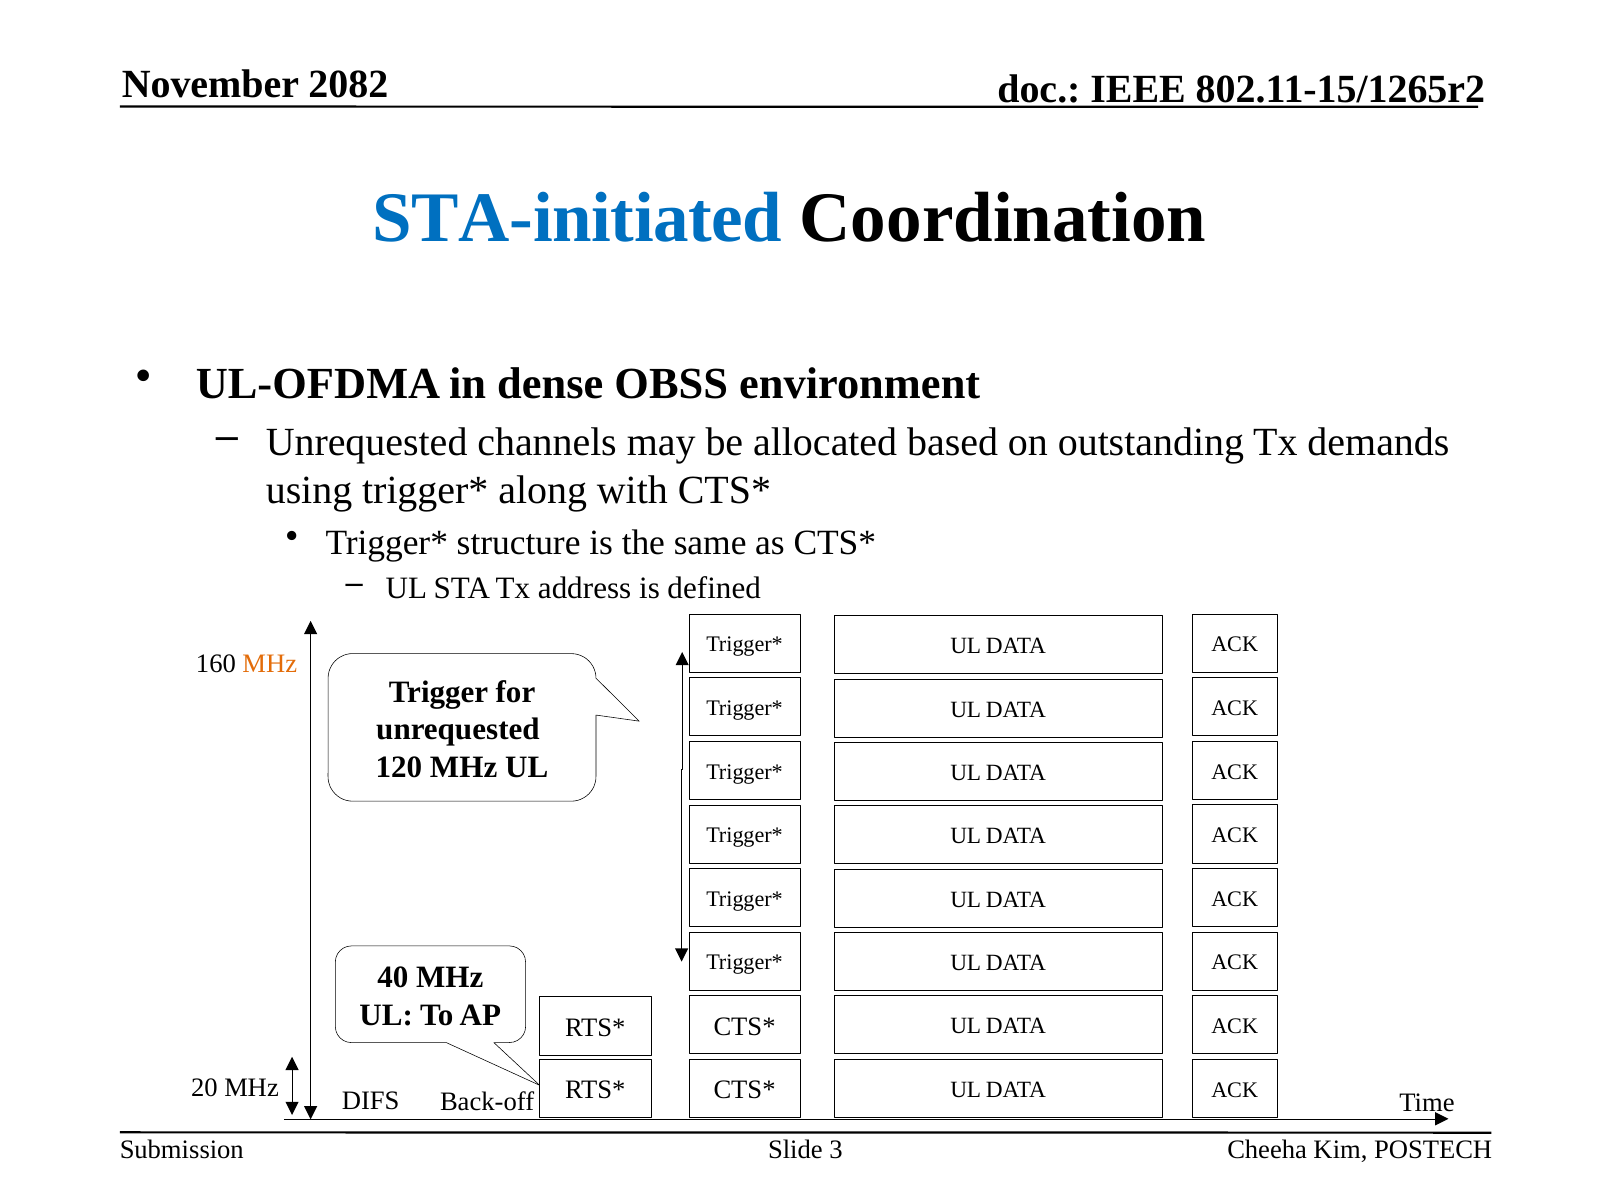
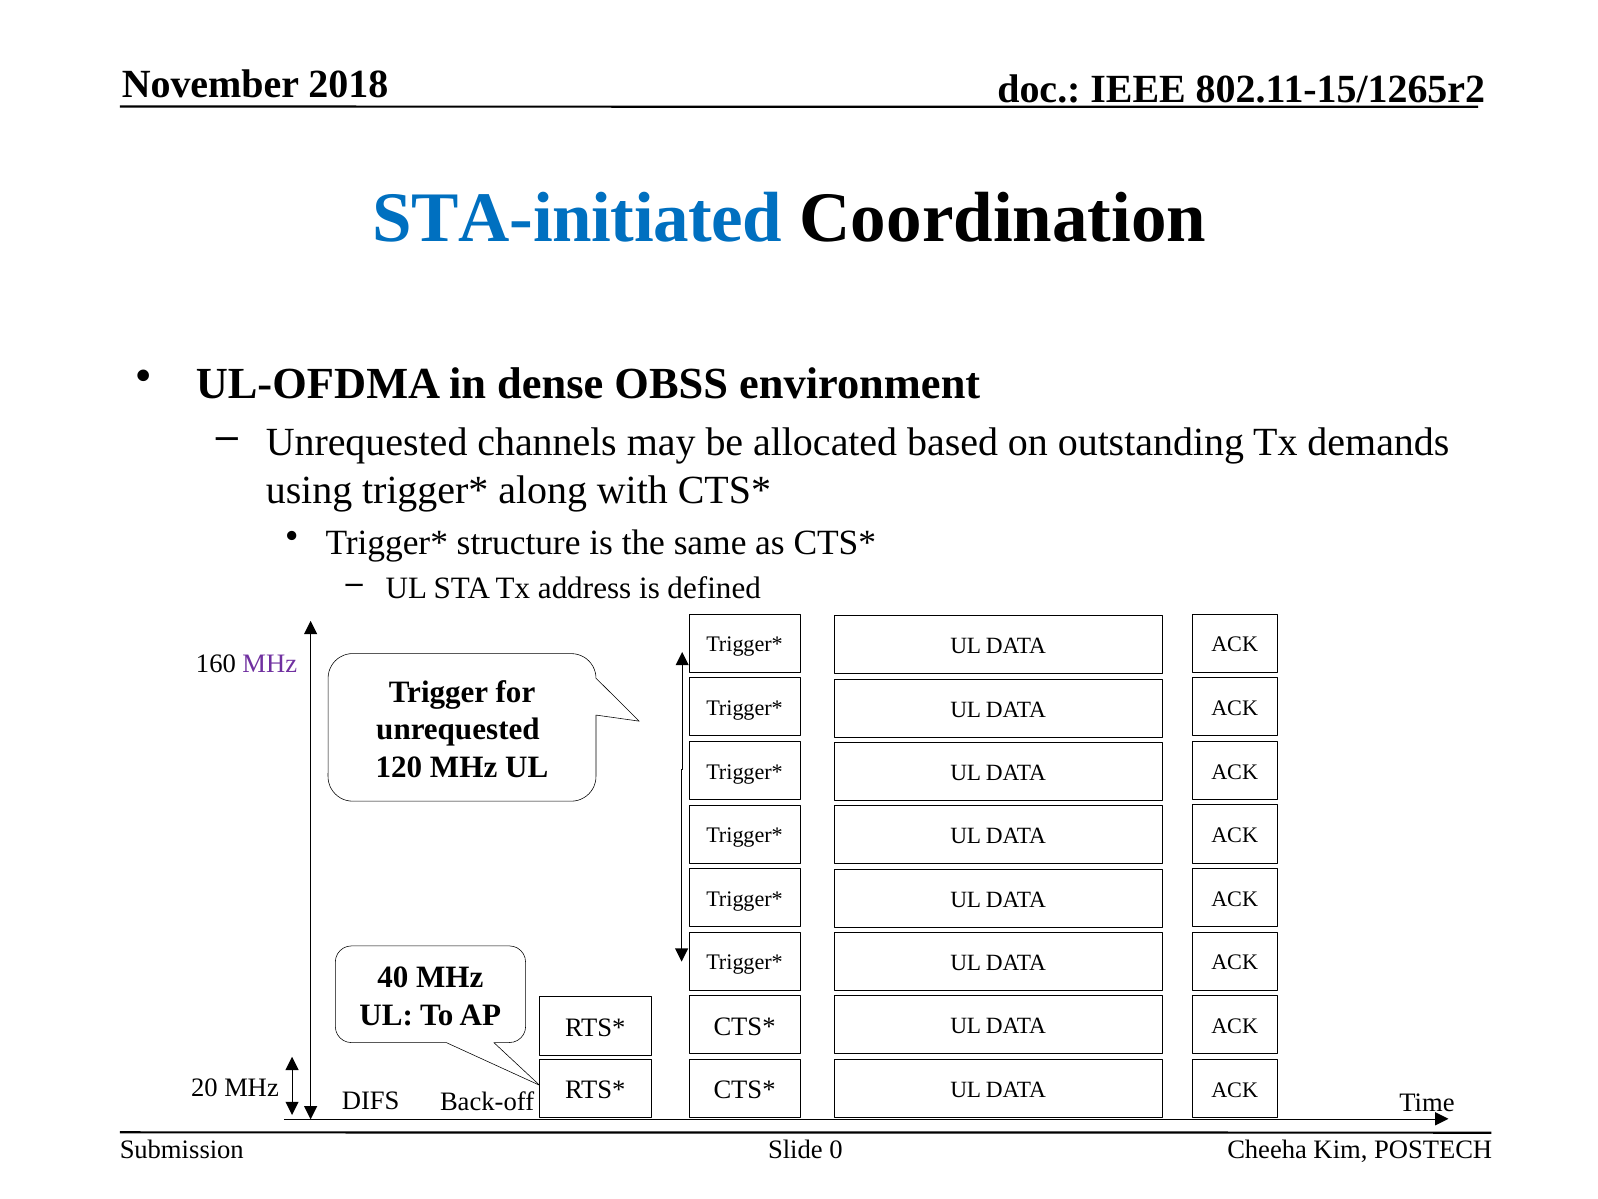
2082: 2082 -> 2018 (348, 85)
MHz colour: orange -> purple (270, 664)
3: 3 -> 0 (836, 1149)
